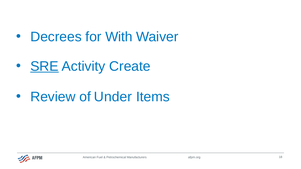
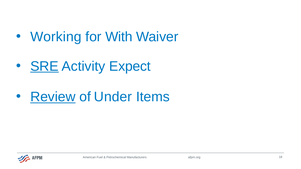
Decrees: Decrees -> Working (56, 37)
Create: Create -> Expect (130, 66)
Review underline: none -> present (53, 97)
